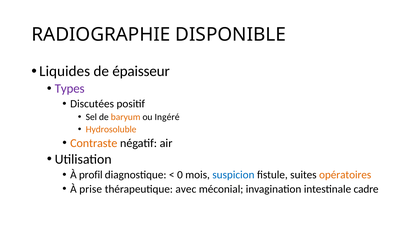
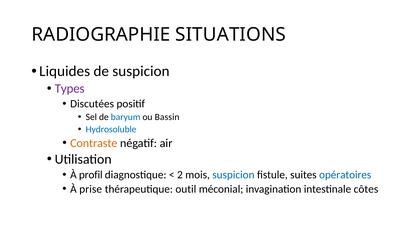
DISPONIBLE: DISPONIBLE -> SITUATIONS (231, 35)
de épaisseur: épaisseur -> suspicion (141, 71)
baryum colour: orange -> blue (126, 117)
Ingéré: Ingéré -> Bassin (167, 117)
Hydrosoluble colour: orange -> blue (111, 130)
0: 0 -> 2 (180, 175)
opératoires colour: orange -> blue (345, 175)
avec: avec -> outil (186, 189)
cadre: cadre -> côtes (366, 189)
